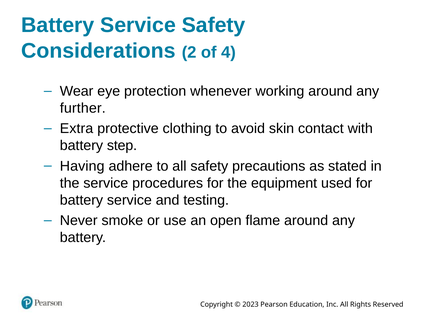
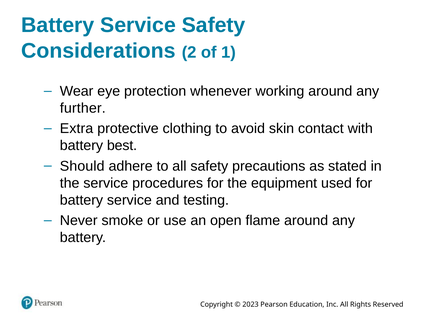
4: 4 -> 1 (228, 52)
step: step -> best (122, 146)
Having: Having -> Should (82, 166)
